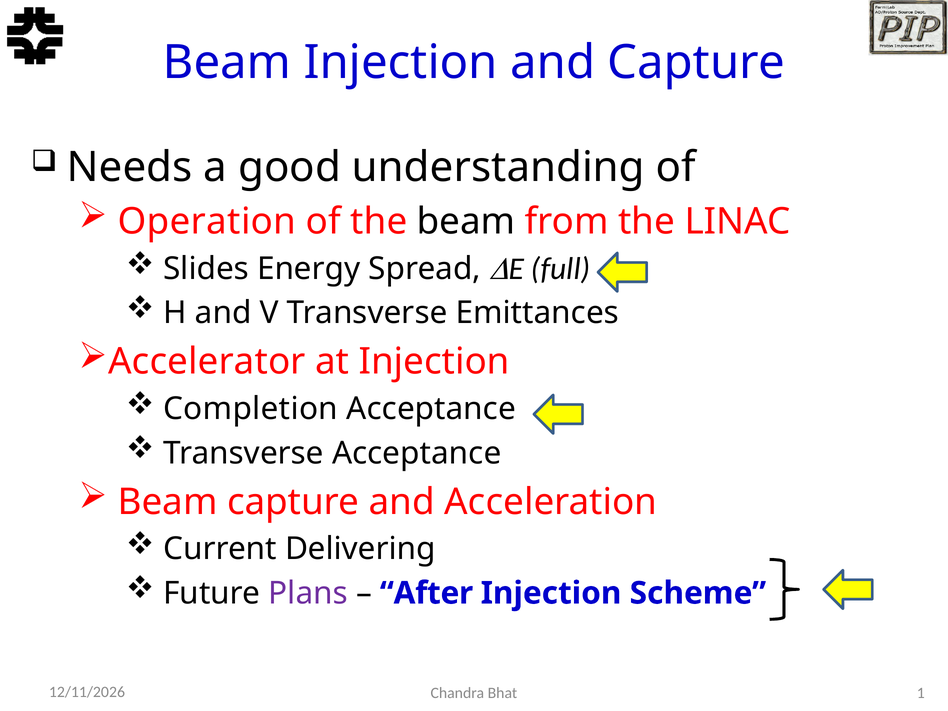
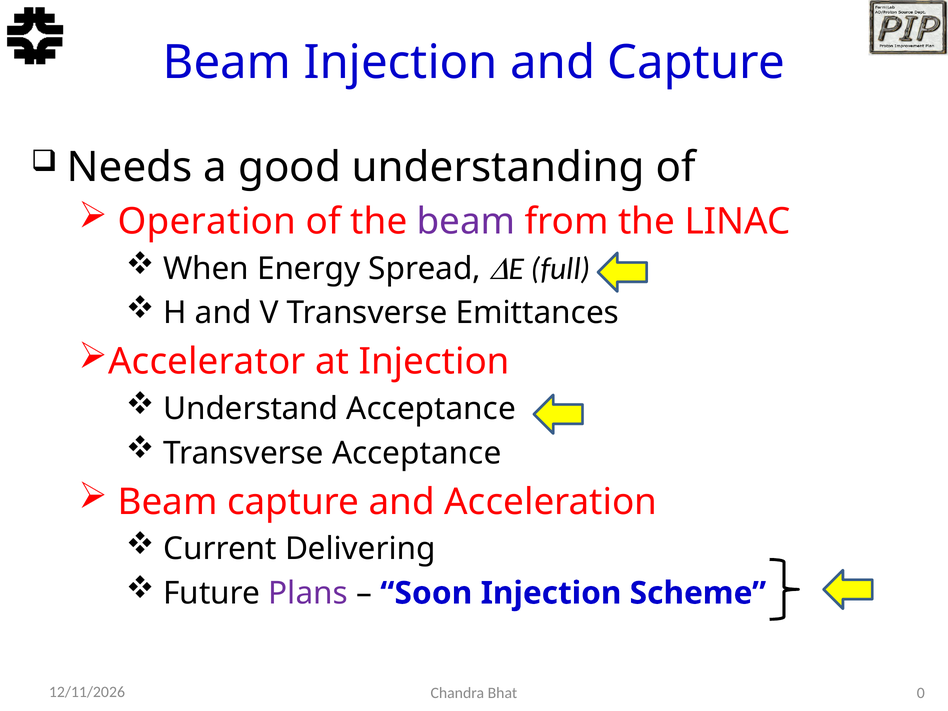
beam colour: black -> purple (466, 222)
Slides: Slides -> When (206, 269)
Completion: Completion -> Understand (251, 409)
After: After -> Soon (426, 593)
1: 1 -> 0 (921, 693)
